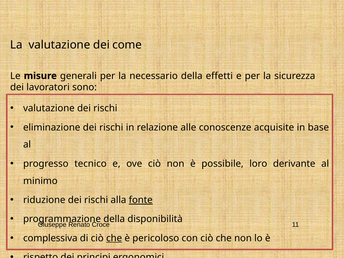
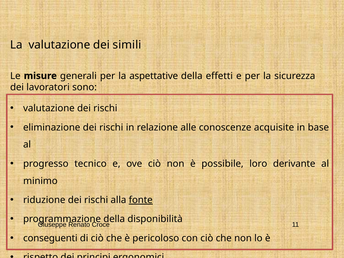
come: come -> simili (127, 45)
necessario: necessario -> aspettative (154, 76)
complessiva: complessiva -> conseguenti (50, 238)
che underline: present -> none (114, 238)
